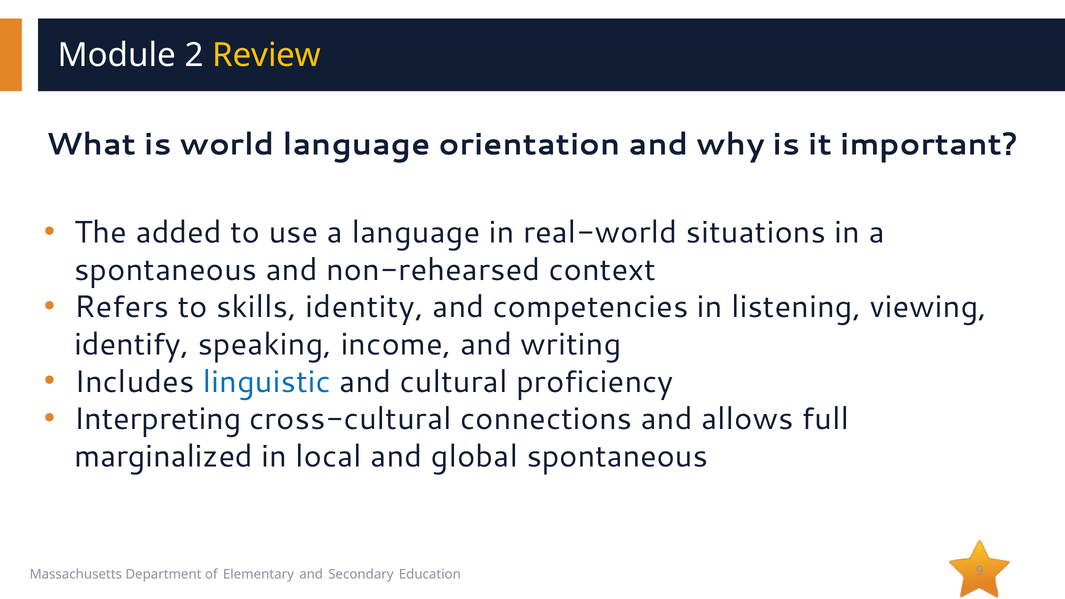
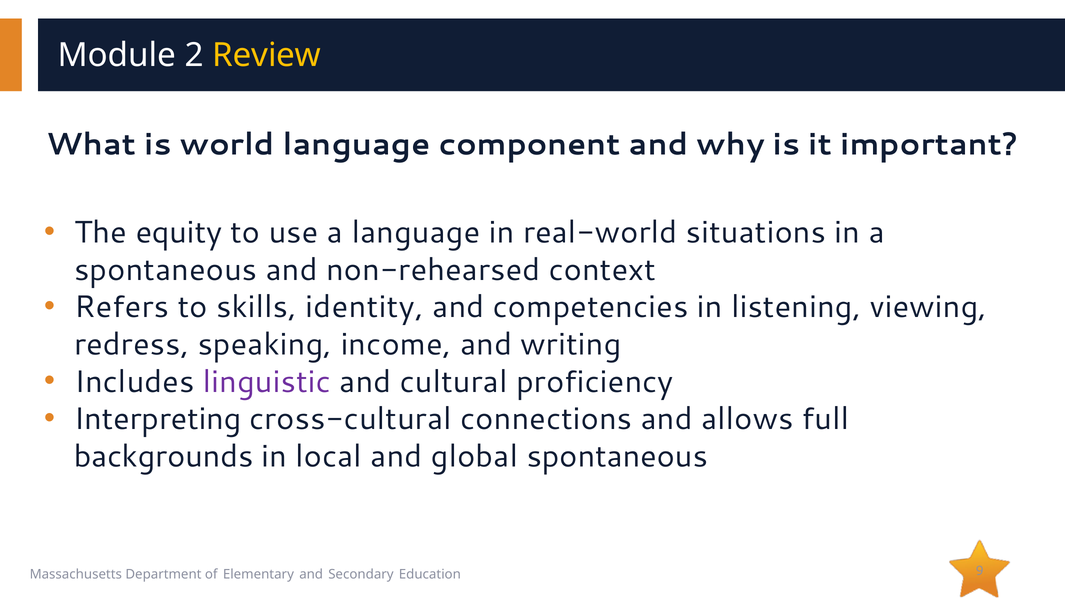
orientation: orientation -> component (530, 144)
added: added -> equity (179, 233)
identify: identify -> redress (132, 345)
linguistic colour: blue -> purple (267, 382)
marginalized: marginalized -> backgrounds (164, 456)
